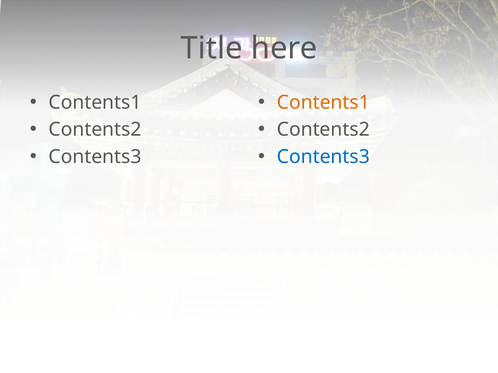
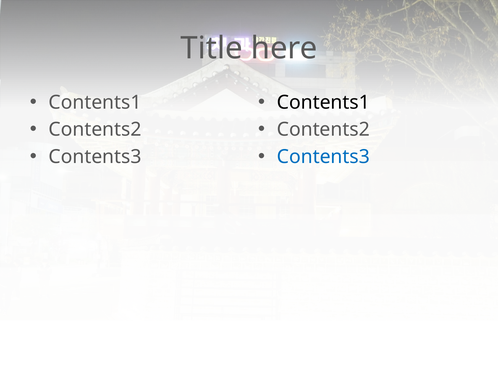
Contents1 colour: orange -> black (323, 103)
